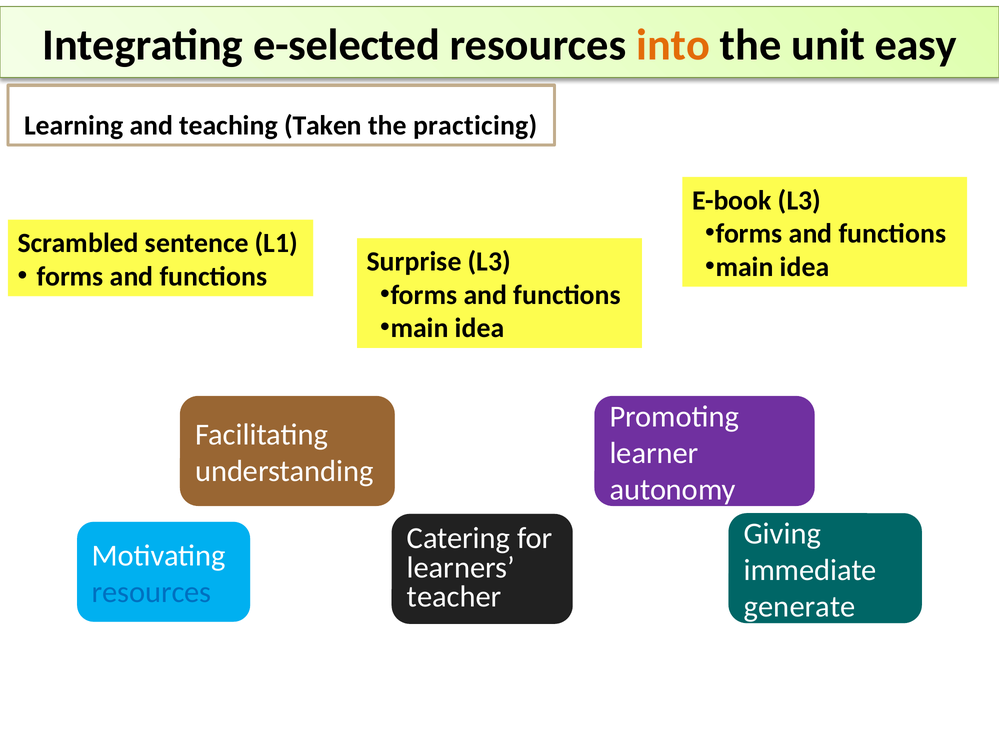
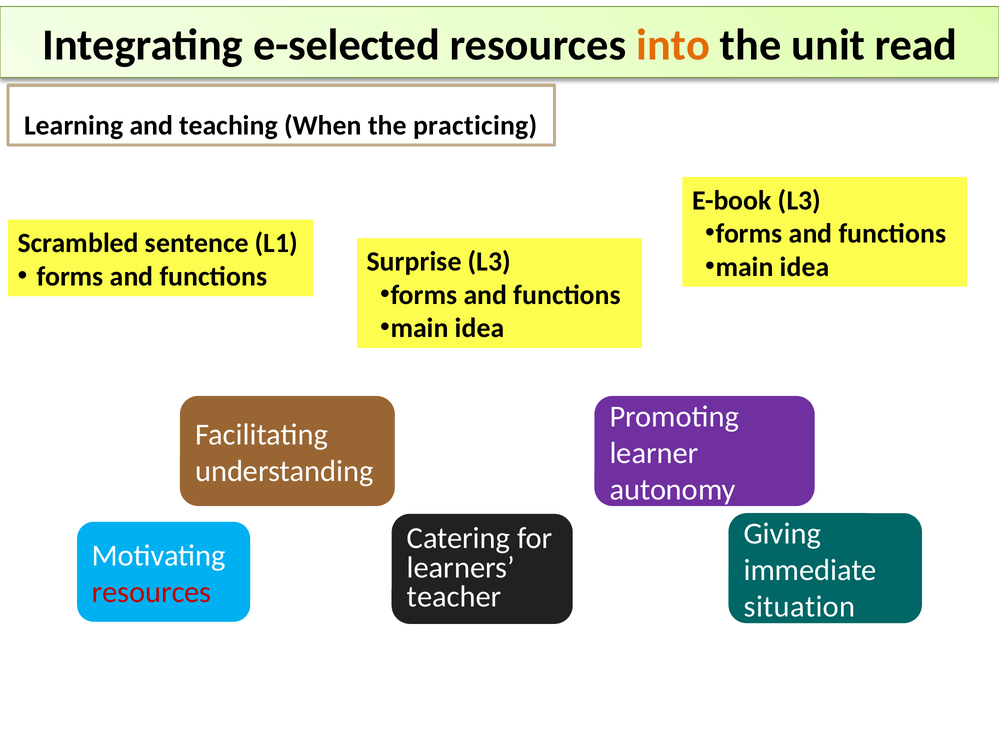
easy: easy -> read (916, 45)
Taken: Taken -> When (323, 125)
resources colour: blue -> red (152, 592)
generate: generate -> situation (800, 607)
